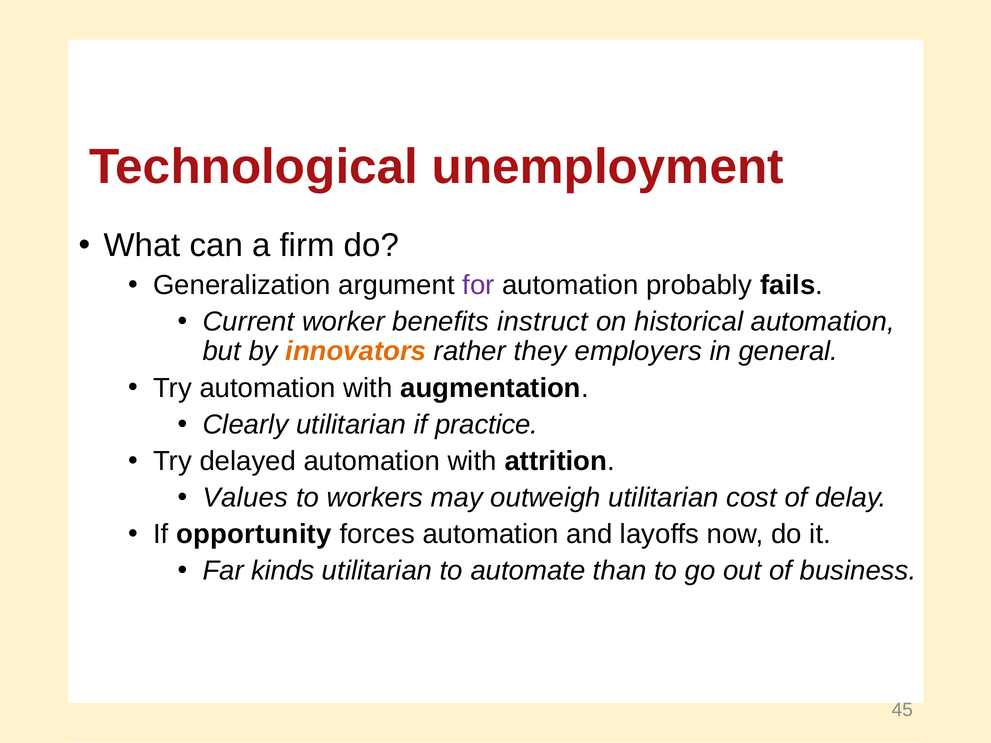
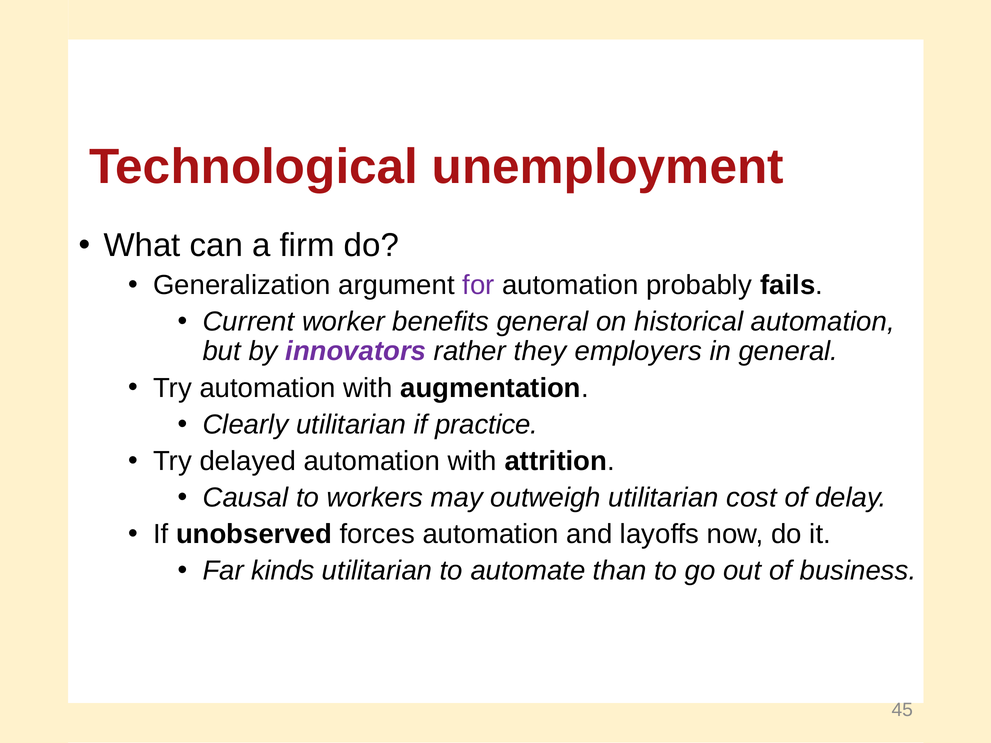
benefits instruct: instruct -> general (543, 322)
innovators colour: orange -> purple (356, 351)
Values: Values -> Causal (245, 498)
opportunity: opportunity -> unobserved (254, 534)
